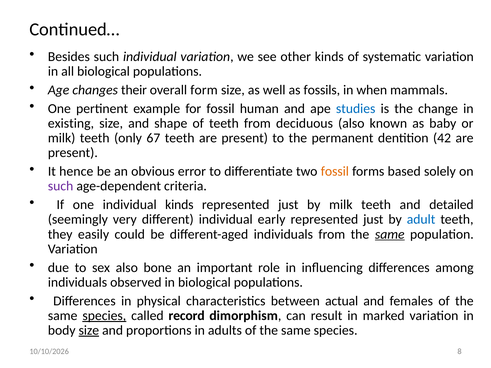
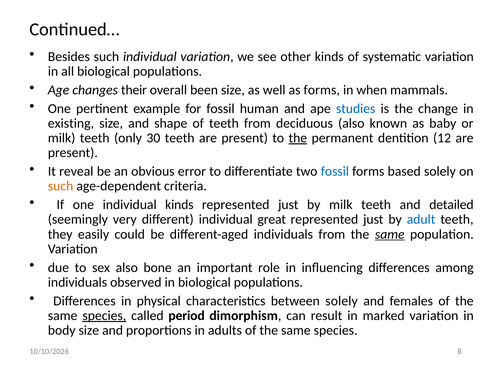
form: form -> been (204, 90)
as fossils: fossils -> forms (322, 90)
67: 67 -> 30 (153, 138)
the underline: none -> present (298, 138)
42: 42 -> 12 (442, 138)
hence: hence -> reveal (76, 171)
fossil colour: orange -> blue (335, 171)
such colour: purple -> orange (61, 186)
early: early -> great (272, 220)
between actual: actual -> solely (342, 301)
record: record -> period (187, 316)
size underline: present -> none (89, 331)
